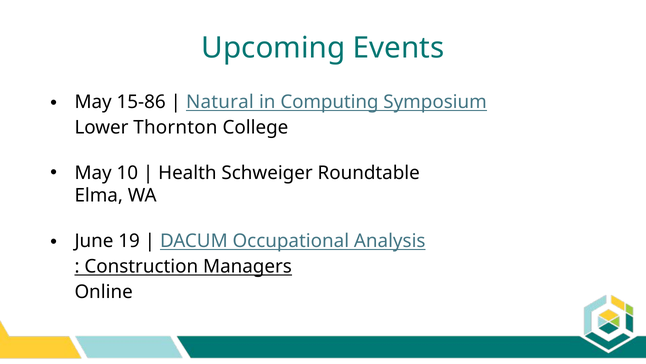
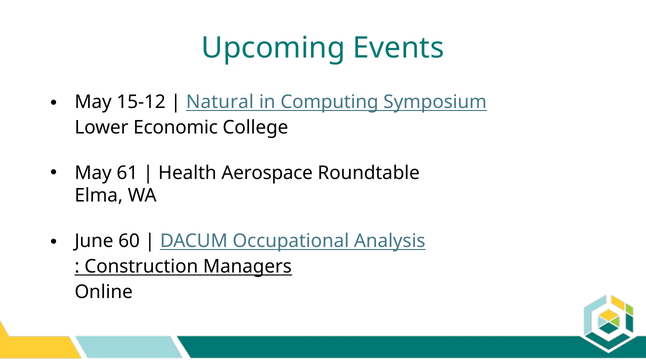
15-86: 15-86 -> 15-12 (141, 102)
Thornton: Thornton -> Economic (176, 127)
10: 10 -> 61 (127, 173)
Schweiger: Schweiger -> Aerospace (267, 173)
19: 19 -> 60 (129, 240)
